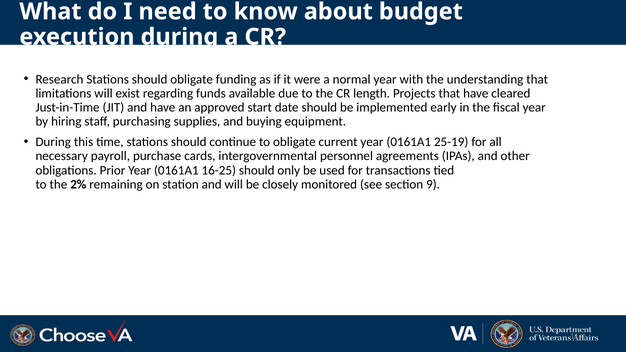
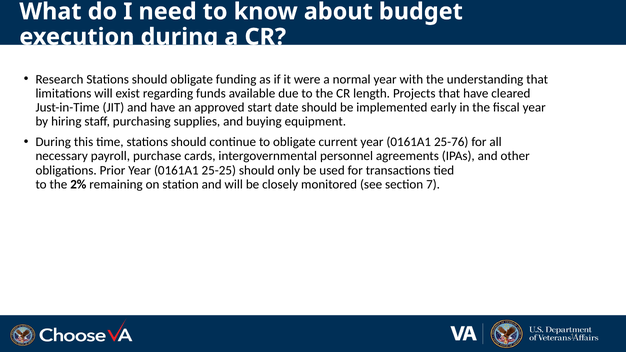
25-19: 25-19 -> 25-76 (451, 142)
16-25: 16-25 -> 25-25 (219, 170)
9: 9 -> 7 (433, 184)
